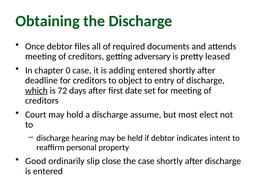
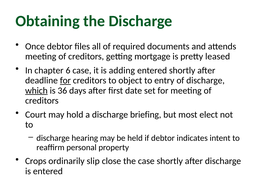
adversary: adversary -> mortgage (152, 56)
0: 0 -> 6 (68, 70)
for underline: none -> present (65, 80)
72: 72 -> 36 (62, 90)
assume: assume -> briefing (146, 114)
Good: Good -> Crops (36, 161)
